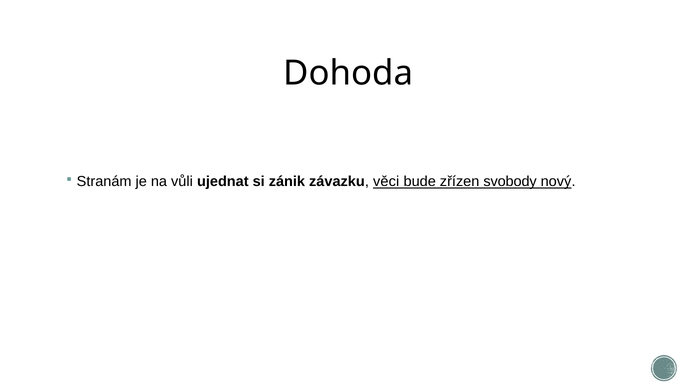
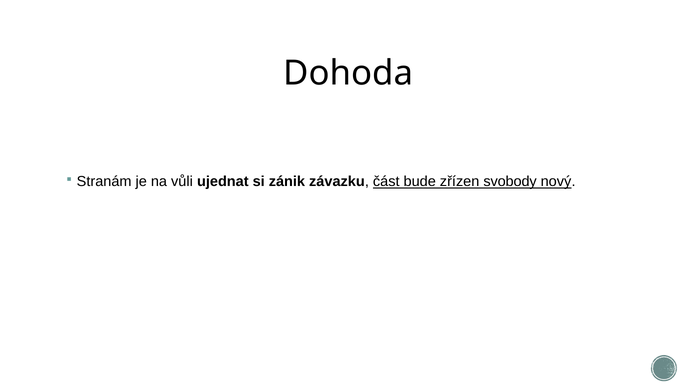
věci: věci -> část (386, 182)
